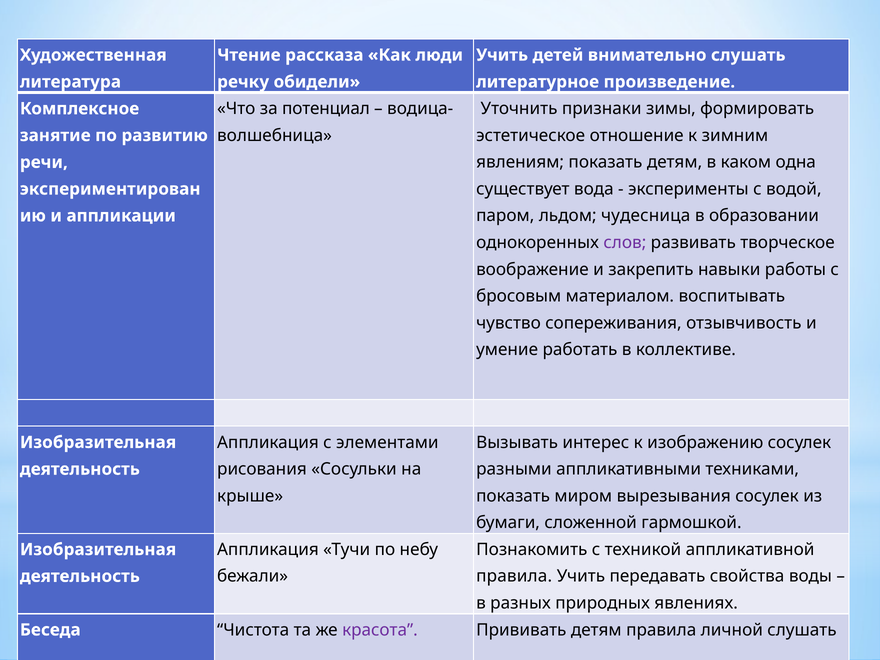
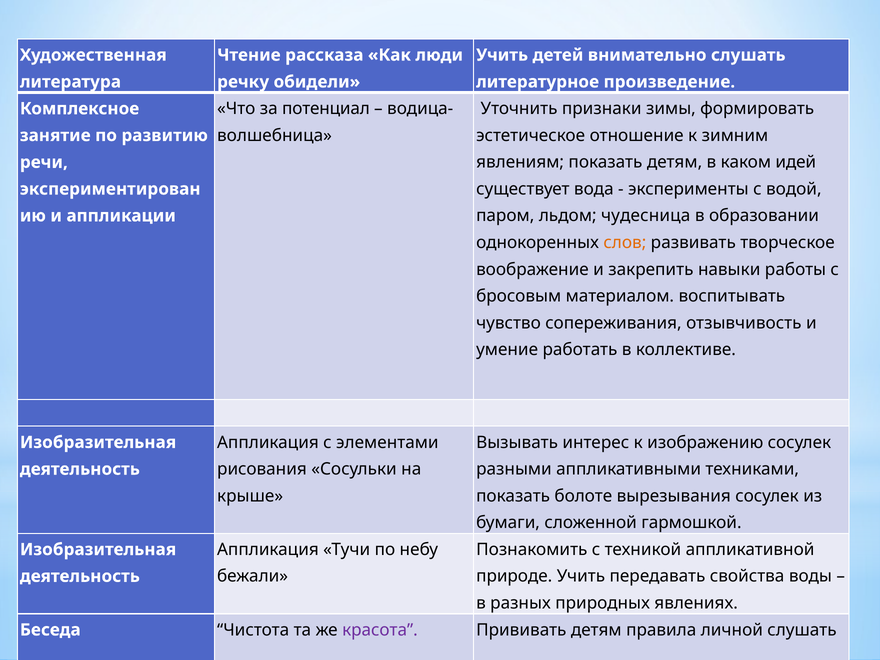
одна: одна -> идей (796, 162)
слов colour: purple -> orange (625, 243)
миром: миром -> болоте (583, 496)
правила: правила -> природе (514, 576)
